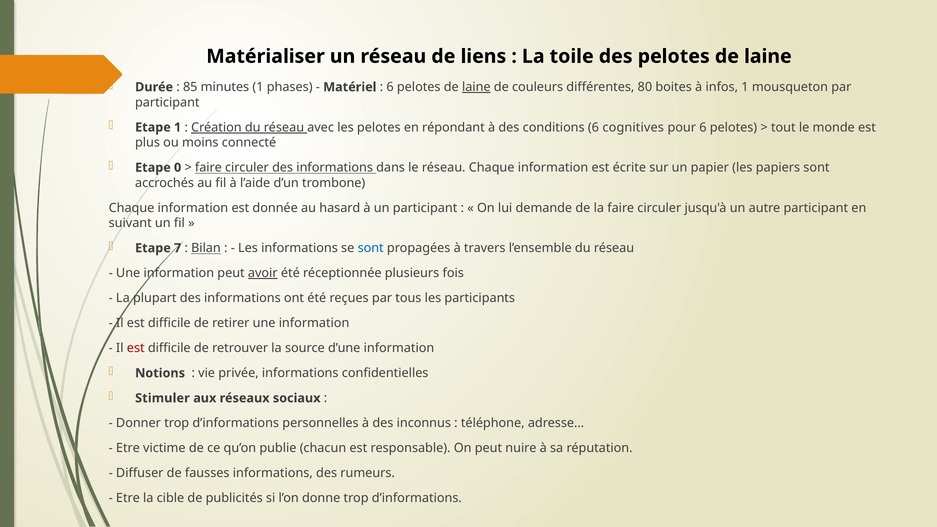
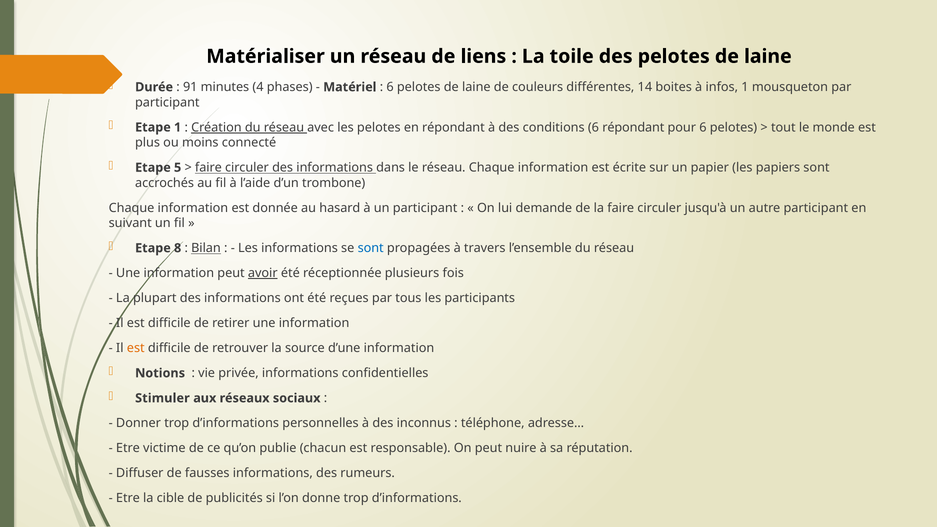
85: 85 -> 91 (190, 87)
minutes 1: 1 -> 4 (258, 87)
laine underline: present -> none (476, 87)
80: 80 -> 14 (645, 87)
6 cognitives: cognitives -> répondant (633, 127)
0: 0 -> 5 (178, 168)
7: 7 -> 8 (178, 248)
est colour: red -> orange (136, 348)
